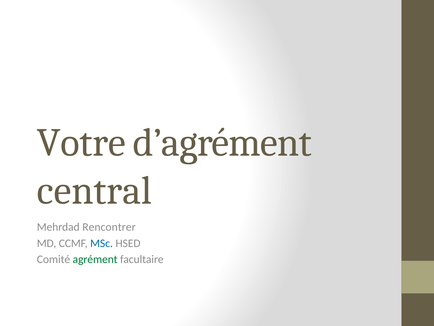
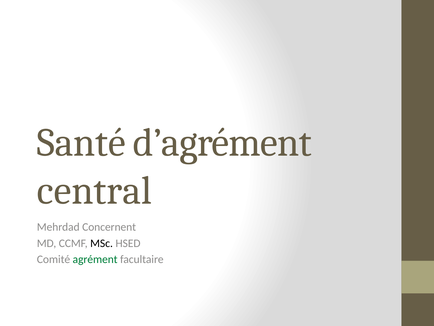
Votre: Votre -> Santé (81, 143)
Rencontrer: Rencontrer -> Concernent (109, 227)
MSc colour: blue -> black (102, 243)
